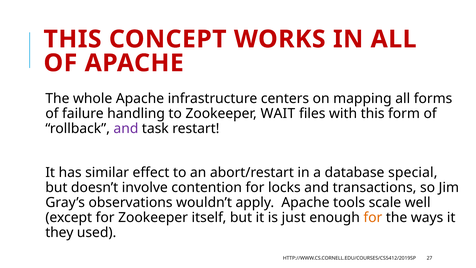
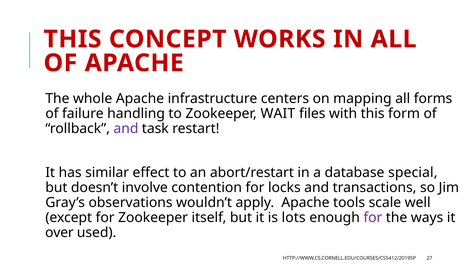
just: just -> lots (294, 217)
for colour: orange -> purple (373, 217)
they: they -> over (59, 232)
